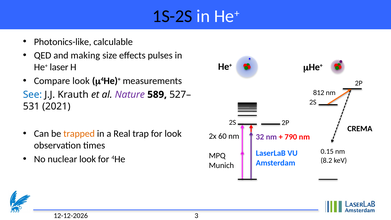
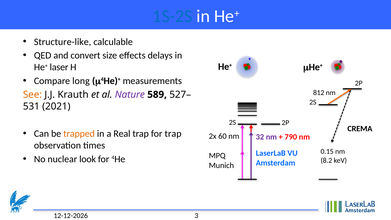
1S-2S colour: black -> blue (172, 16)
Photonics-like: Photonics-like -> Structure-like (63, 42)
making: making -> convert (85, 55)
pulses: pulses -> delays (160, 55)
Compare look: look -> long (81, 81)
See colour: blue -> orange (32, 95)
for look: look -> trap (173, 134)
